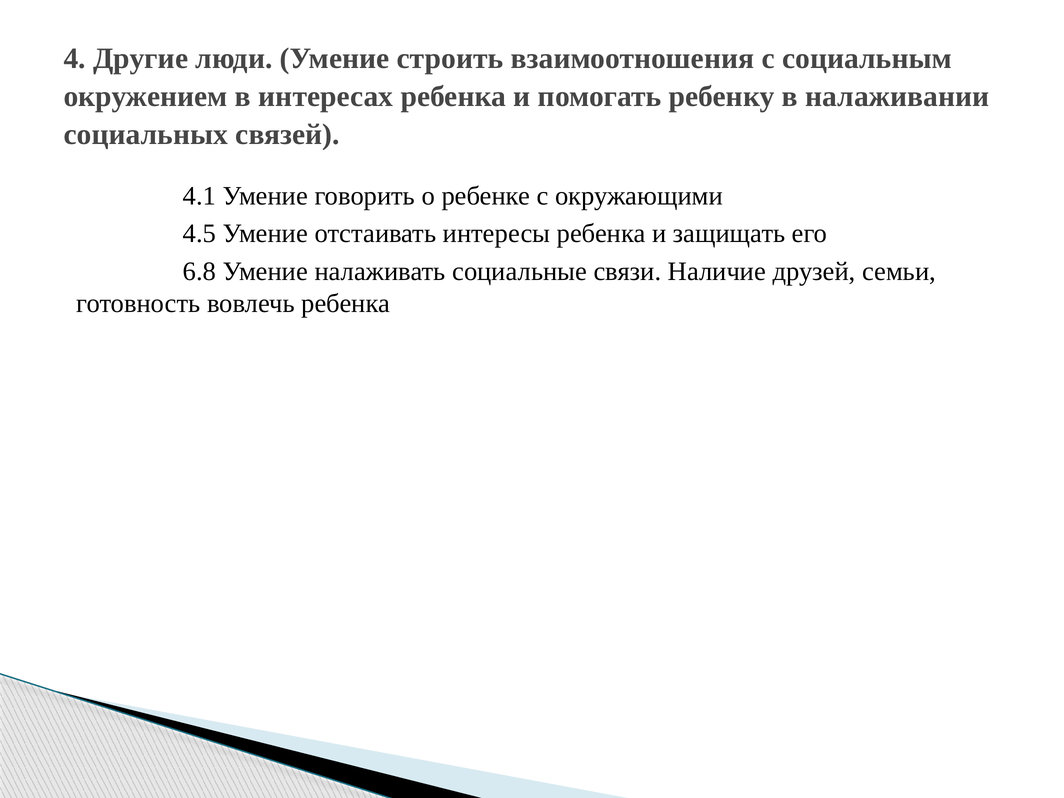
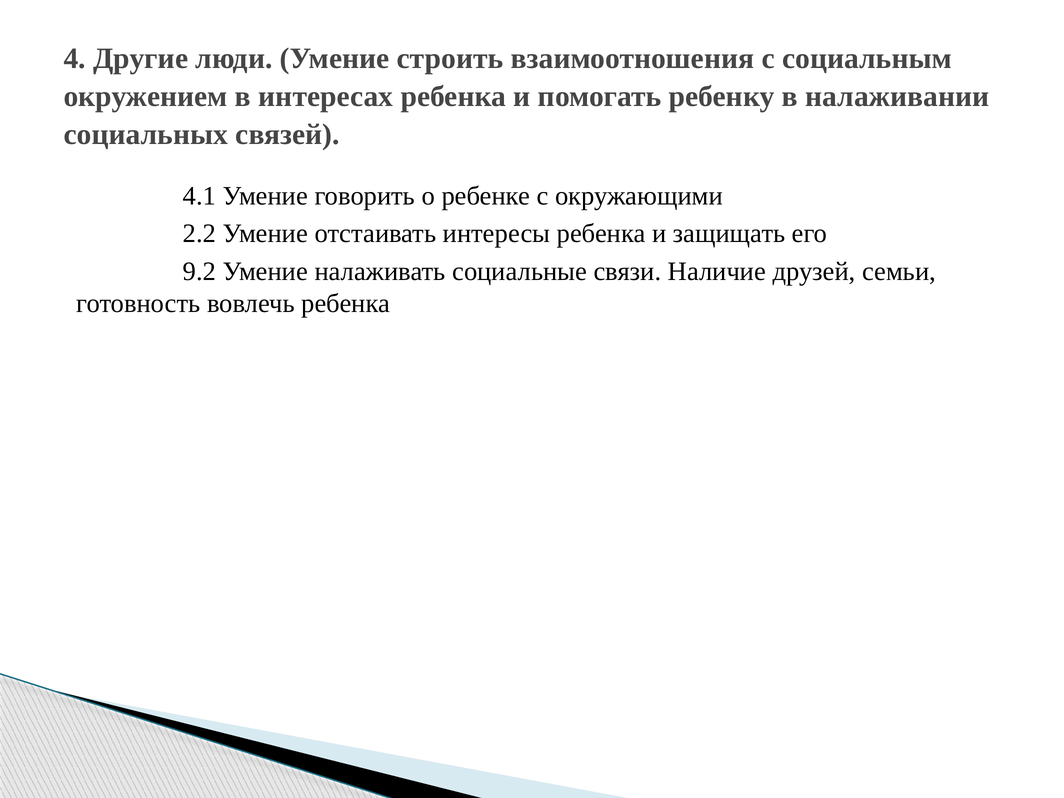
4.5: 4.5 -> 2.2 (199, 234)
6.8: 6.8 -> 9.2 (199, 271)
